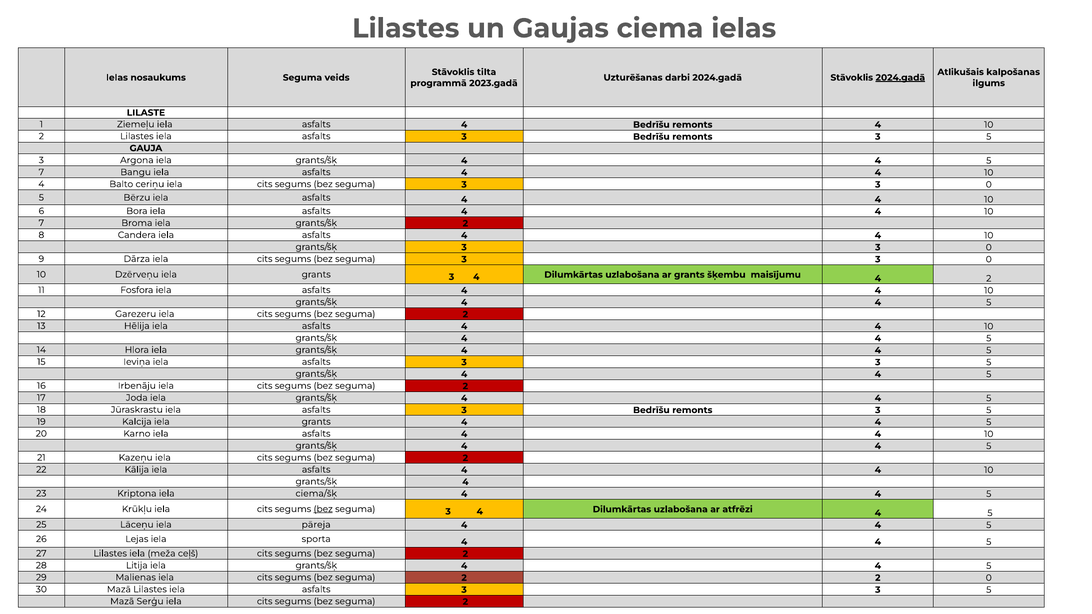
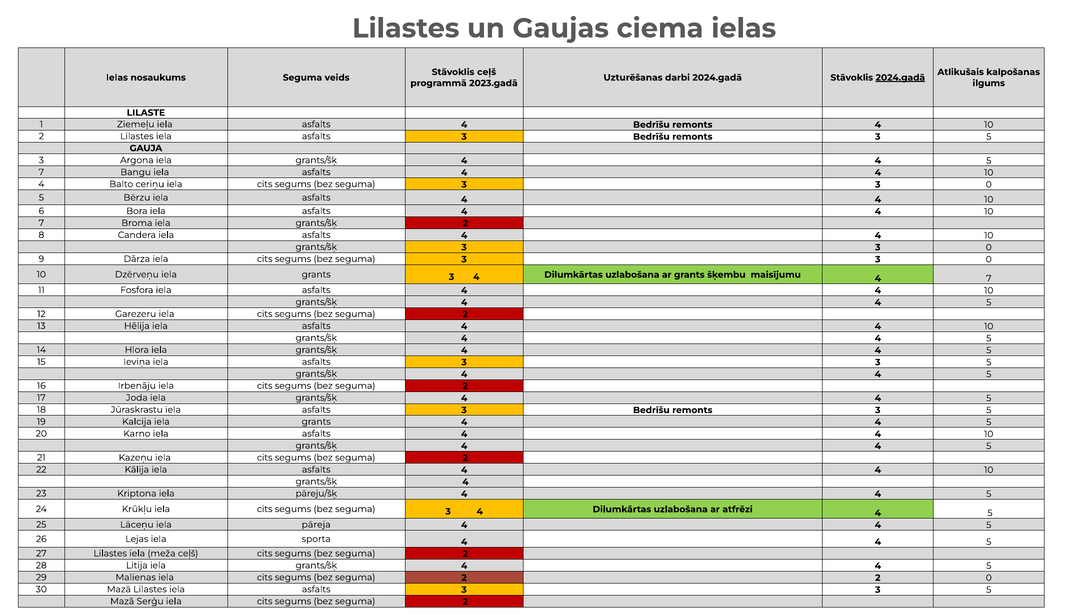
Stāvoklis tilta: tilta -> ceļš (487, 72)
4 2: 2 -> 7 (989, 279)
ciema/šķ: ciema/šķ -> pāreju/šķ (316, 494)
bez underline: present -> none (323, 509)
